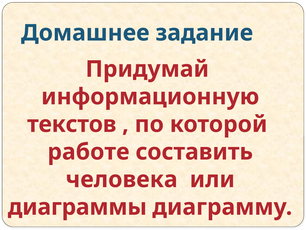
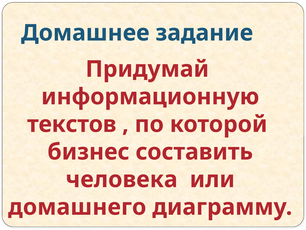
работе: работе -> бизнес (88, 152)
диаграммы: диаграммы -> домашнего (77, 207)
